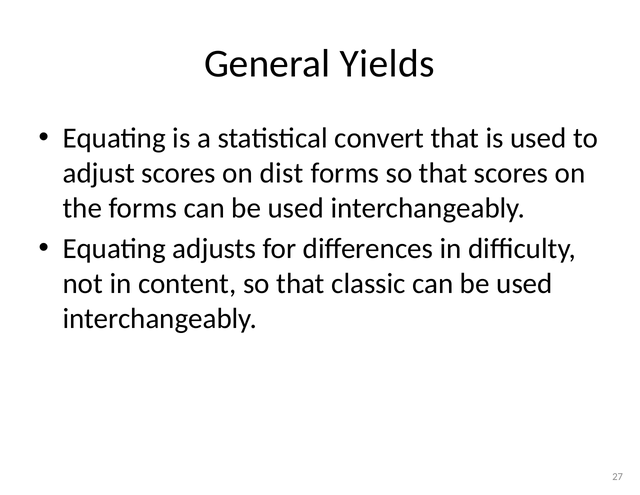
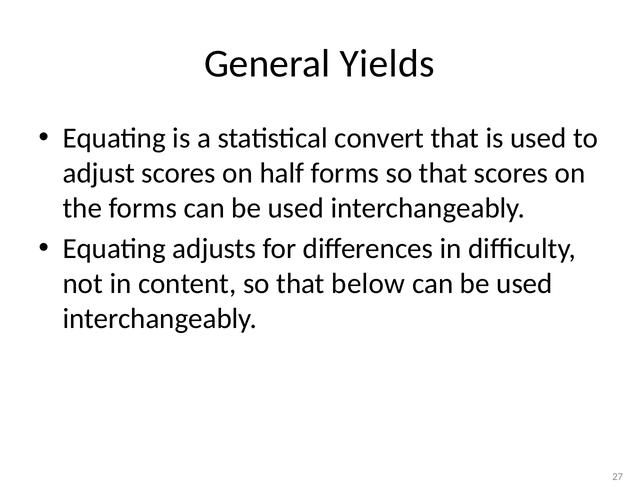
dist: dist -> half (282, 173)
classic: classic -> below (368, 284)
